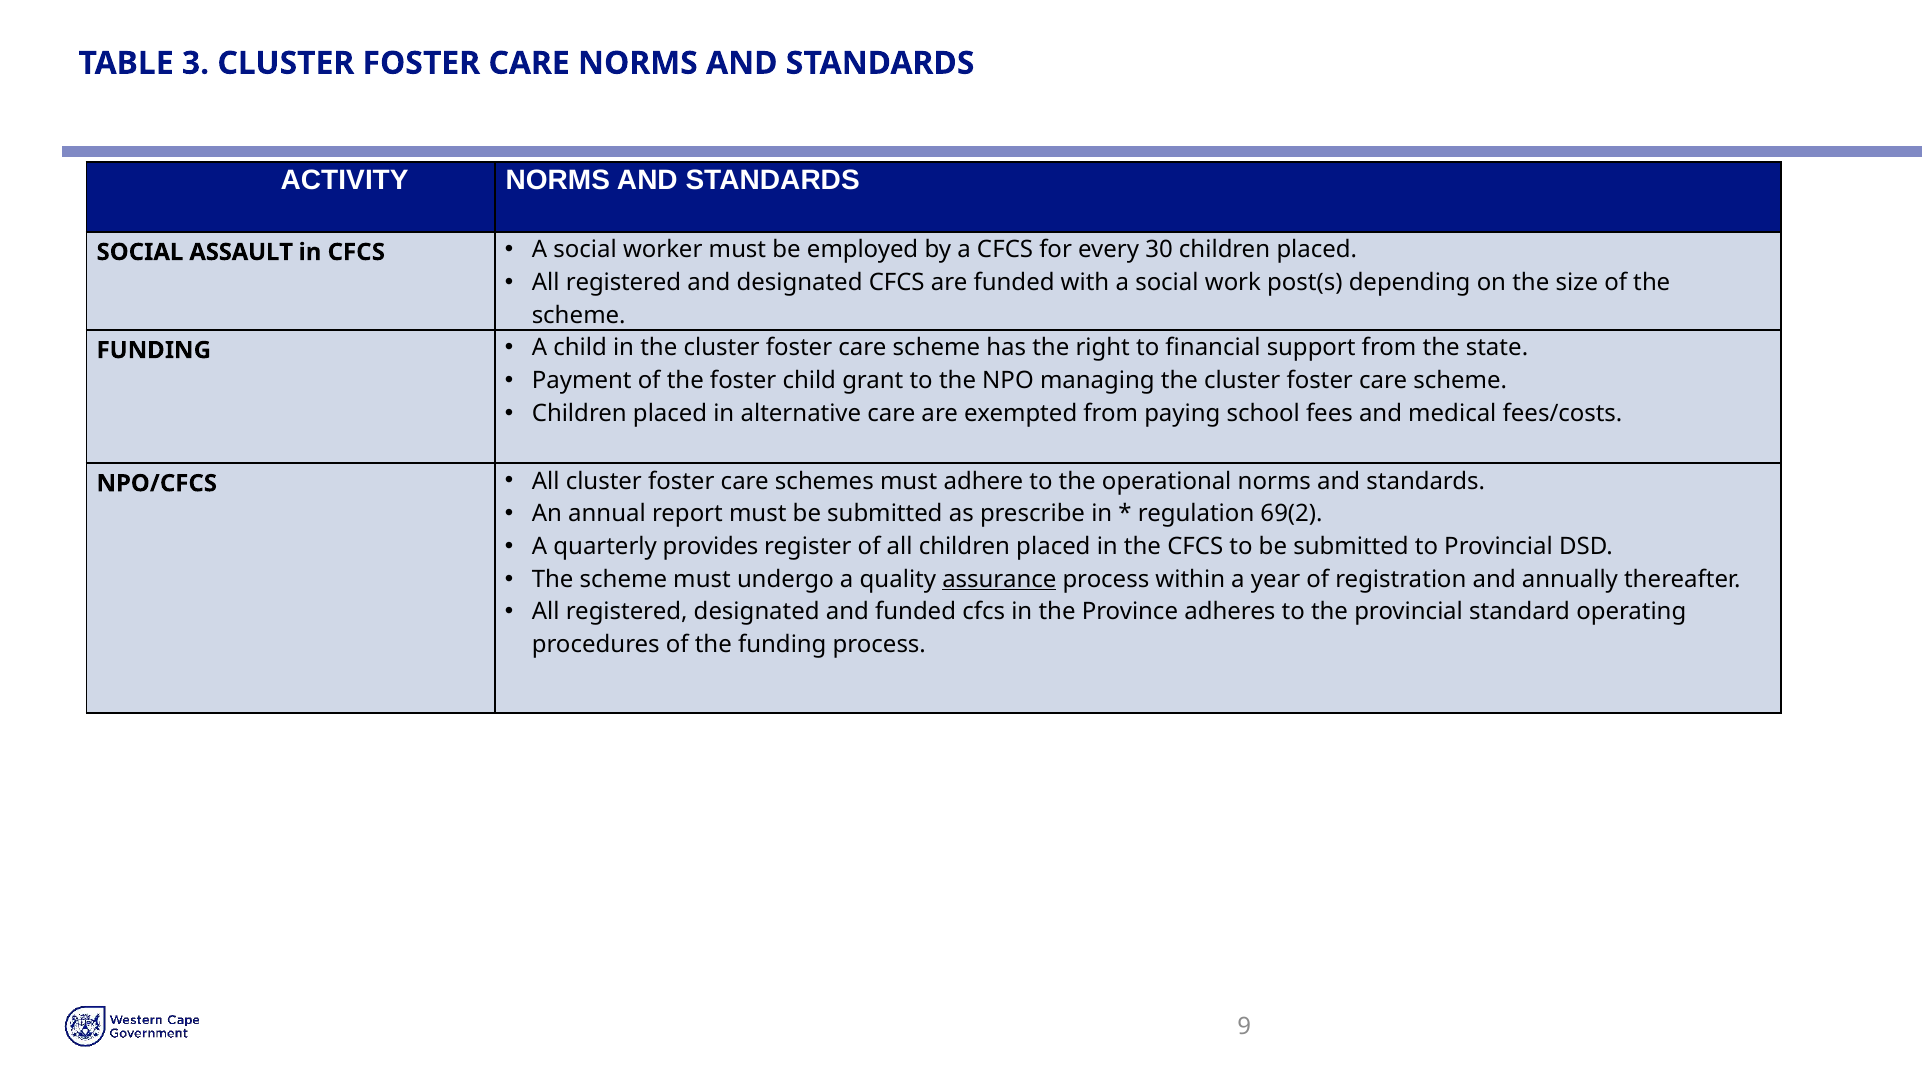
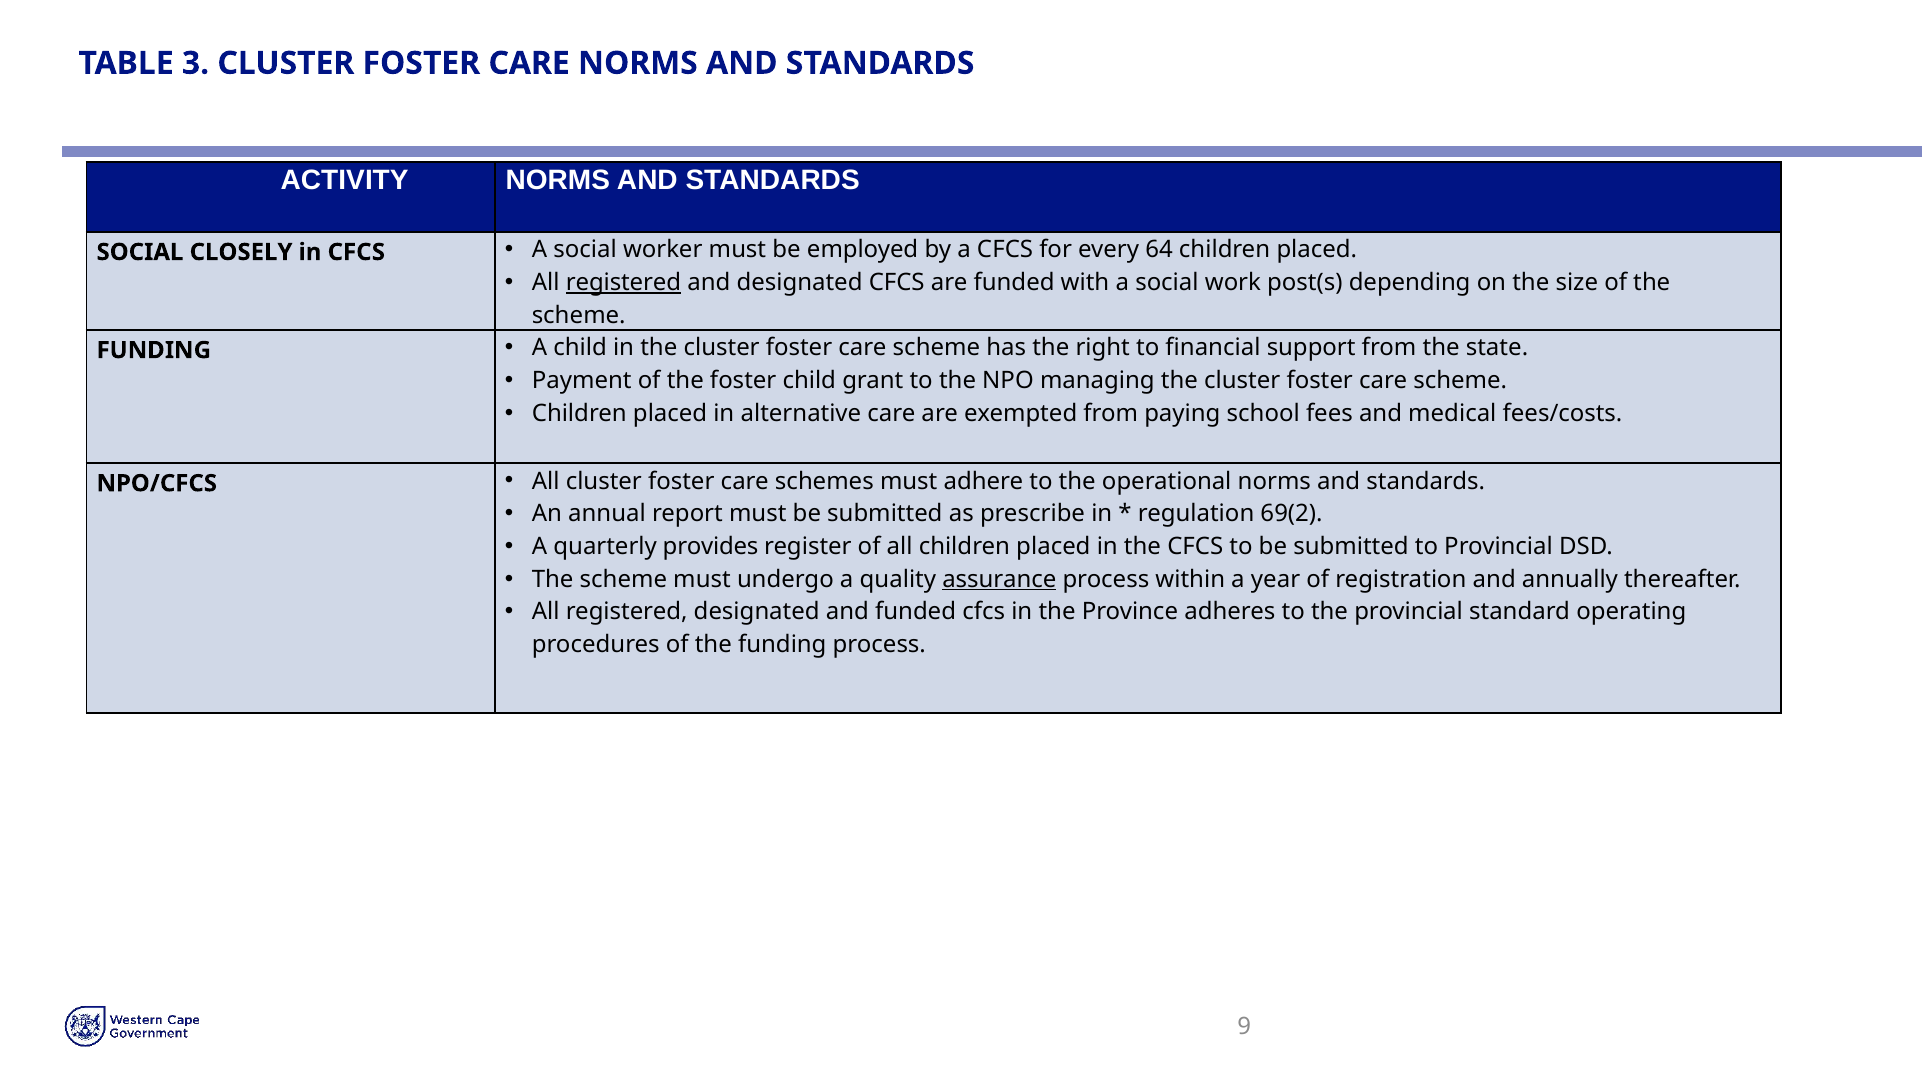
ASSAULT: ASSAULT -> CLOSELY (241, 252)
30: 30 -> 64 (1159, 250)
registered underline: none -> present (623, 283)
